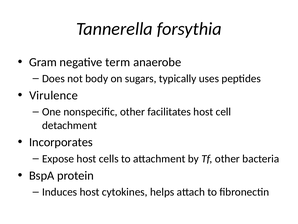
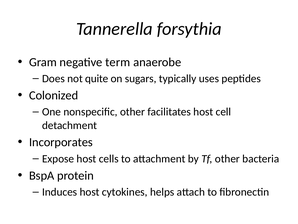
body: body -> quite (97, 78)
Virulence: Virulence -> Colonized (54, 95)
